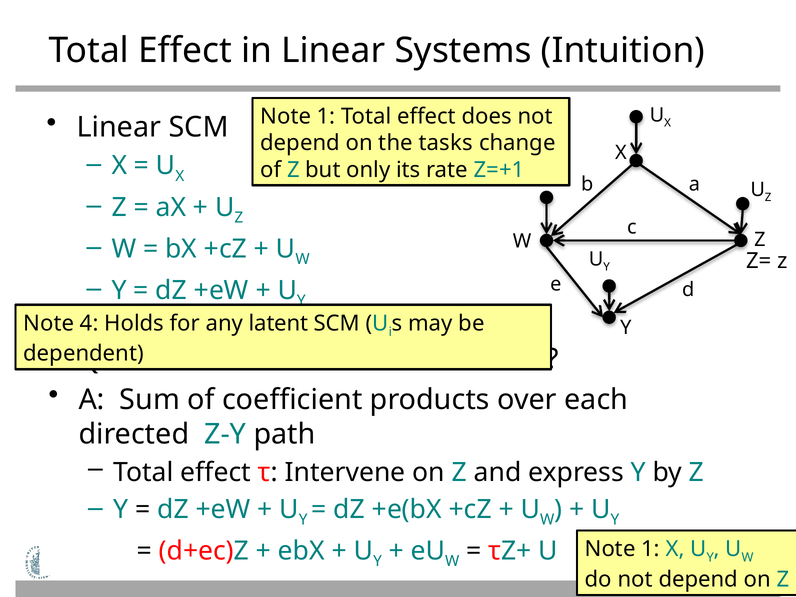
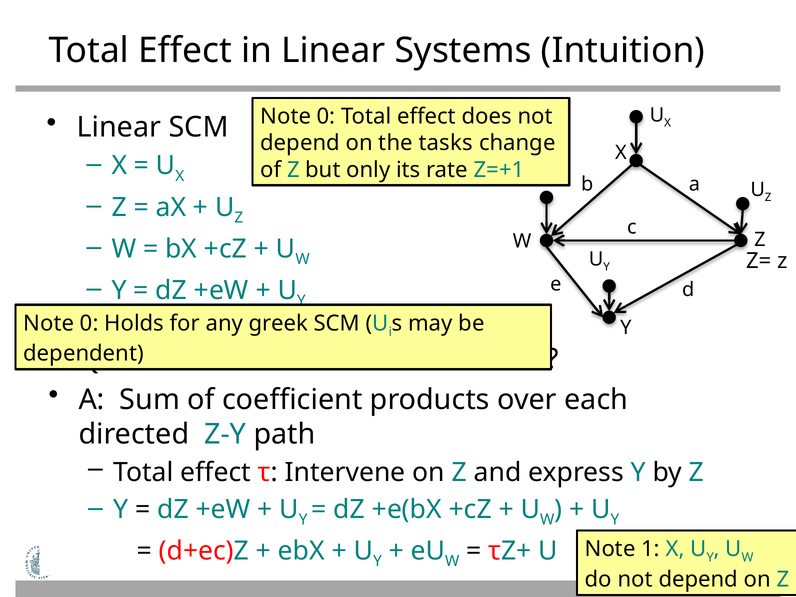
1: 1 -> 0 (326, 117)
4: 4 -> 0 (89, 323)
latent: latent -> greek (278, 323)
